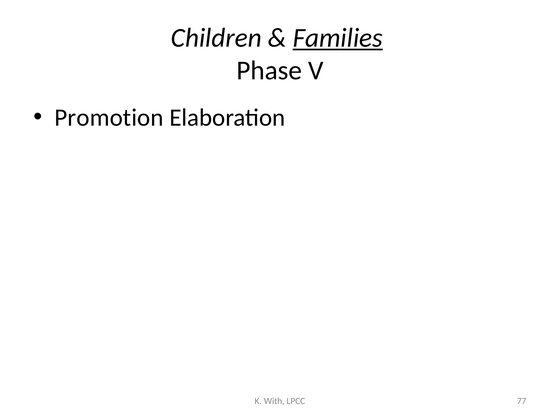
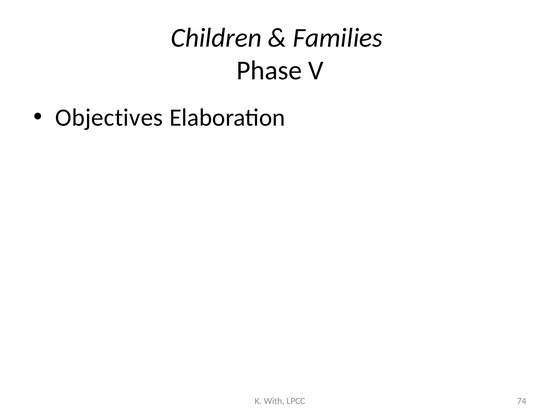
Families underline: present -> none (338, 38)
Promotion: Promotion -> Objectives (109, 117)
77: 77 -> 74 (522, 401)
